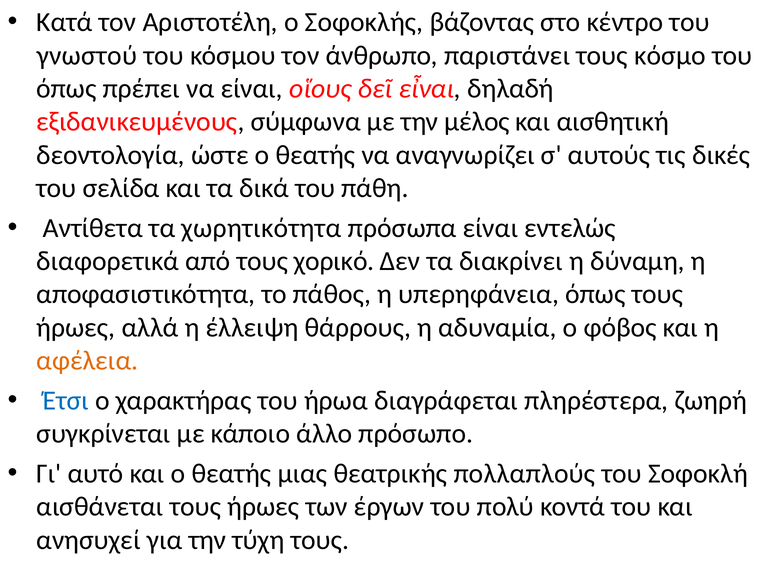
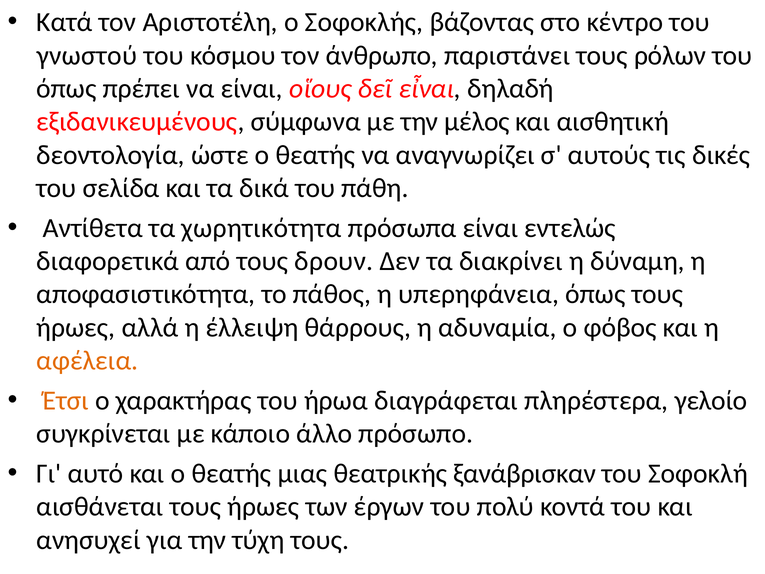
κόσμο: κόσμο -> ρόλων (670, 55)
χορικό: χορικό -> δρουν (334, 261)
Έτσι colour: blue -> orange (66, 400)
ζωηρή: ζωηρή -> γελοίο (711, 400)
πολλαπλούς: πολλαπλούς -> ξανάβρισκαν (525, 473)
